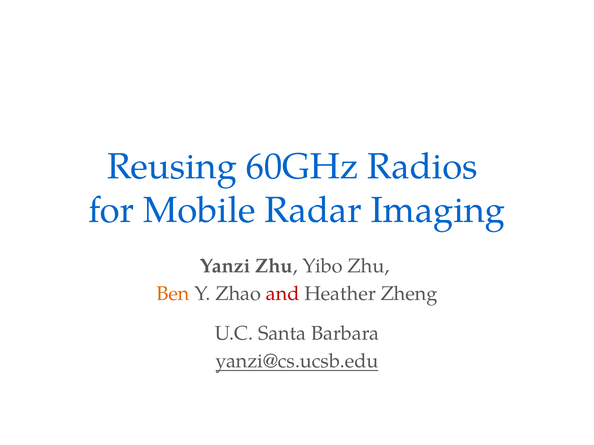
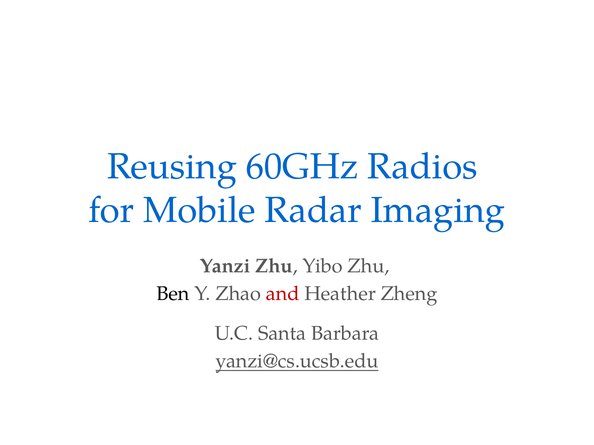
Ben colour: orange -> black (173, 294)
